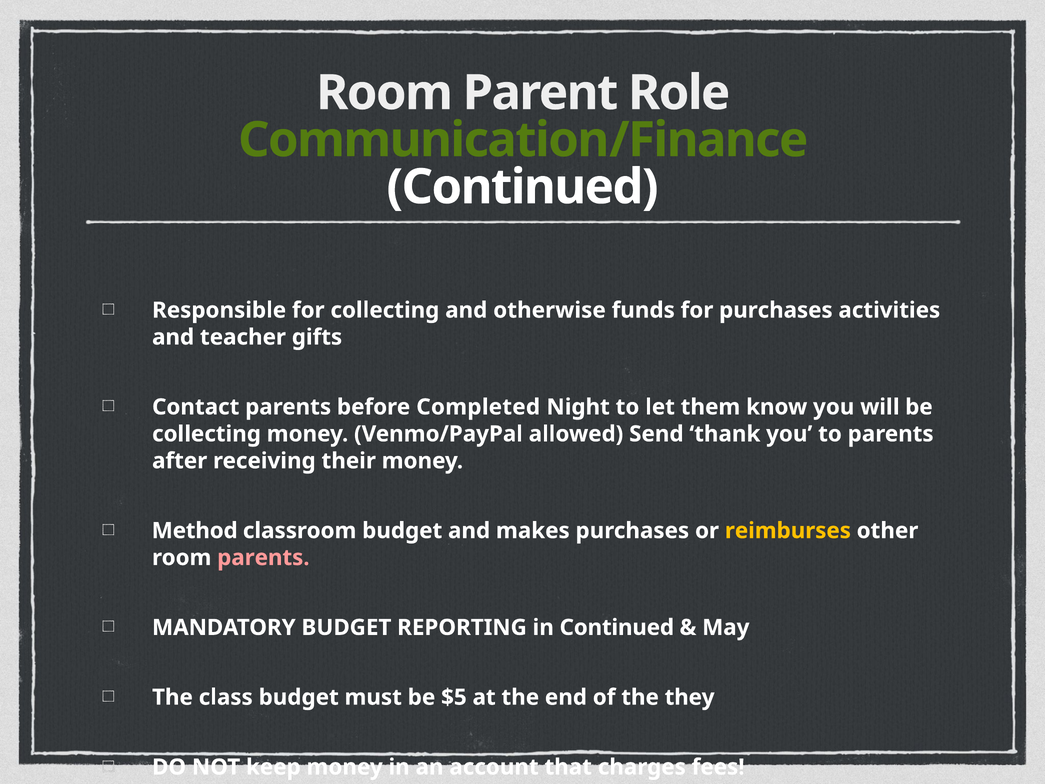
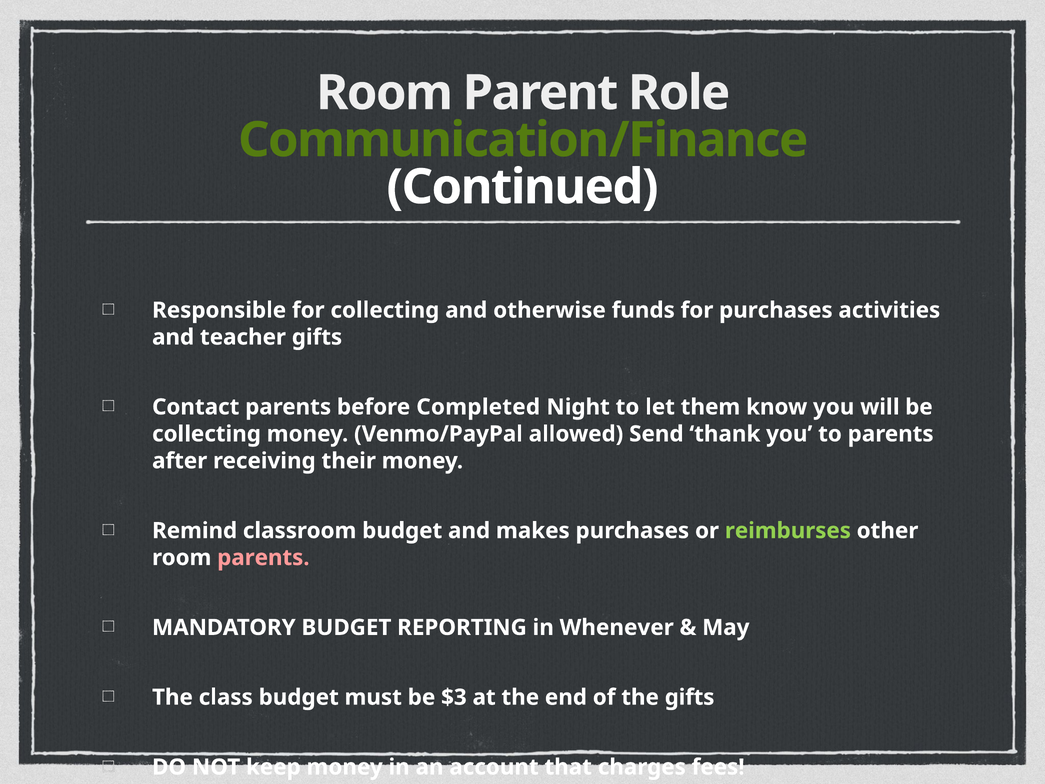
Method: Method -> Remind (195, 531)
reimburses colour: yellow -> light green (788, 531)
in Continued: Continued -> Whenever (617, 627)
$5: $5 -> $3 (454, 697)
the they: they -> gifts (690, 697)
